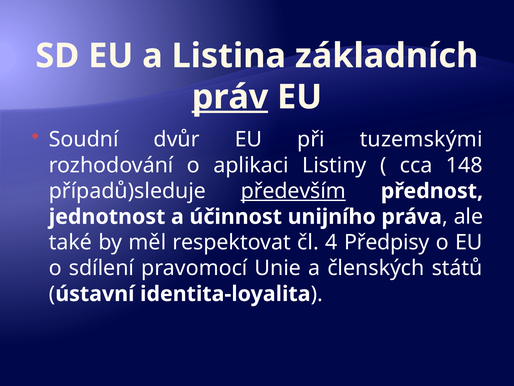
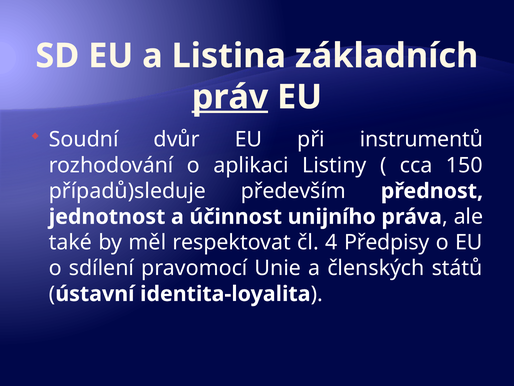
tuzemskými: tuzemskými -> instrumentů (421, 139)
148: 148 -> 150 (464, 165)
především underline: present -> none (293, 191)
